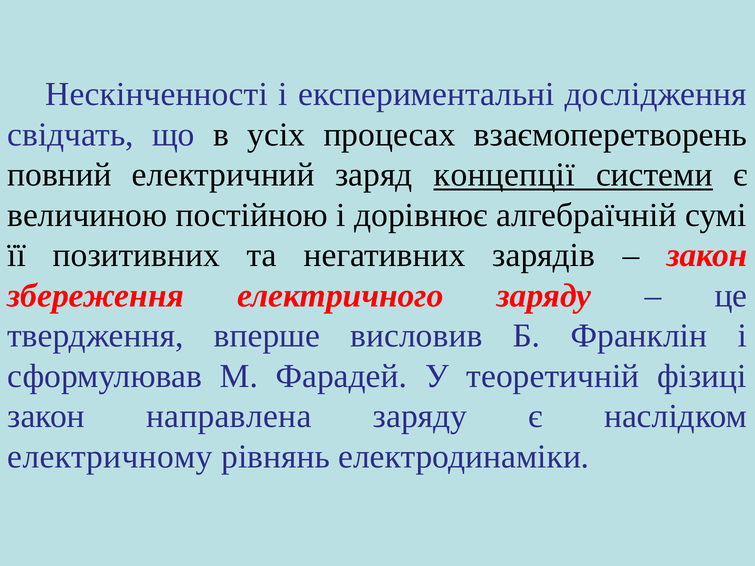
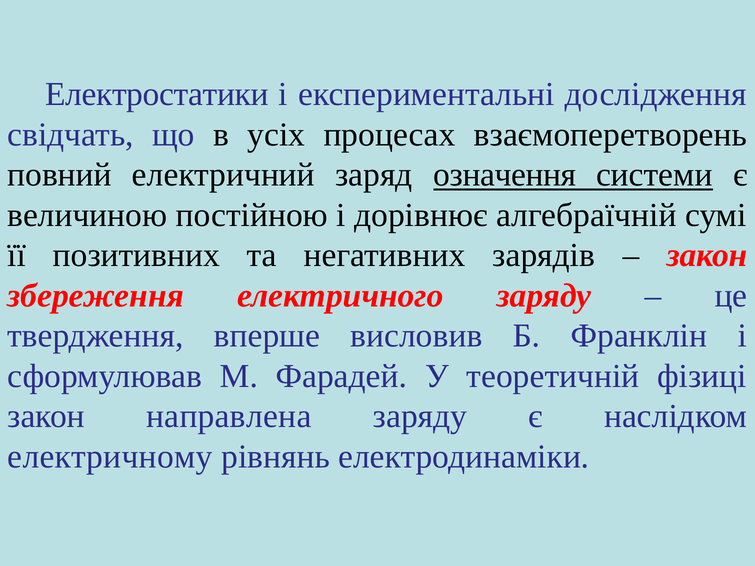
Нескінченності: Нескінченності -> Електростатики (157, 94)
концепції: концепції -> означення (505, 175)
